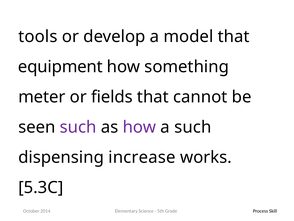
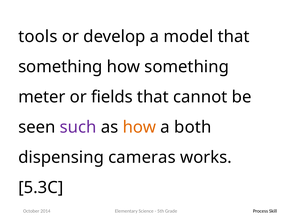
equipment: equipment -> something (60, 67)
how colour: purple -> orange (139, 127)
a such: such -> both (193, 127)
increase: increase -> cameras (142, 157)
